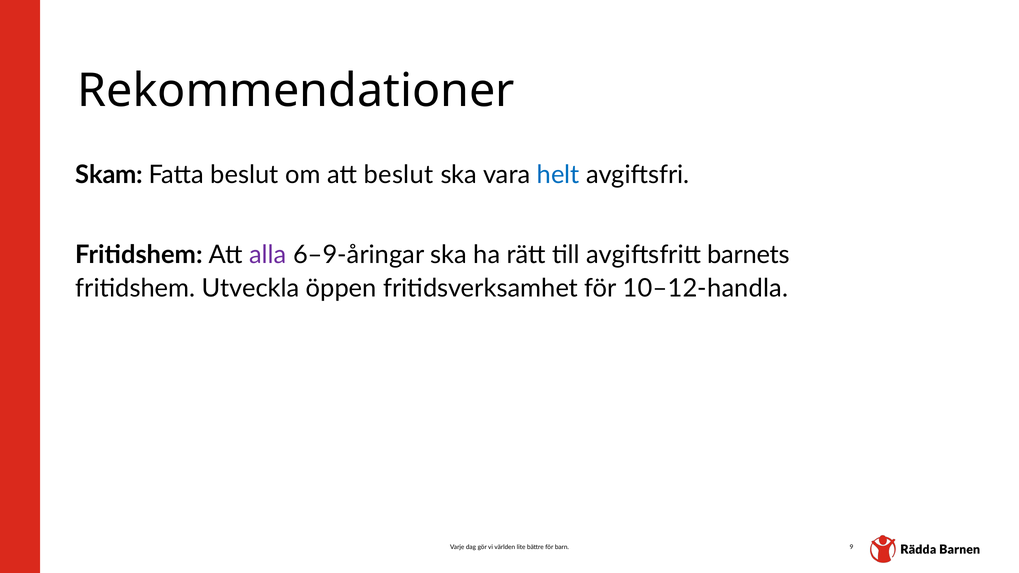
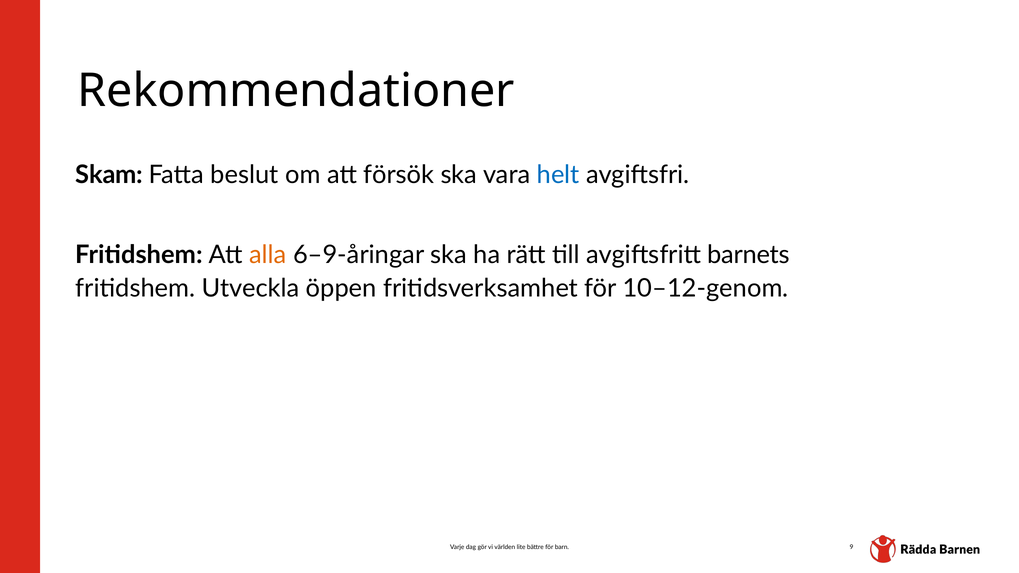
att beslut: beslut -> försök (399, 175)
alla colour: purple -> orange (268, 255)
10–12-handla: 10–12-handla -> 10–12-genom (706, 288)
